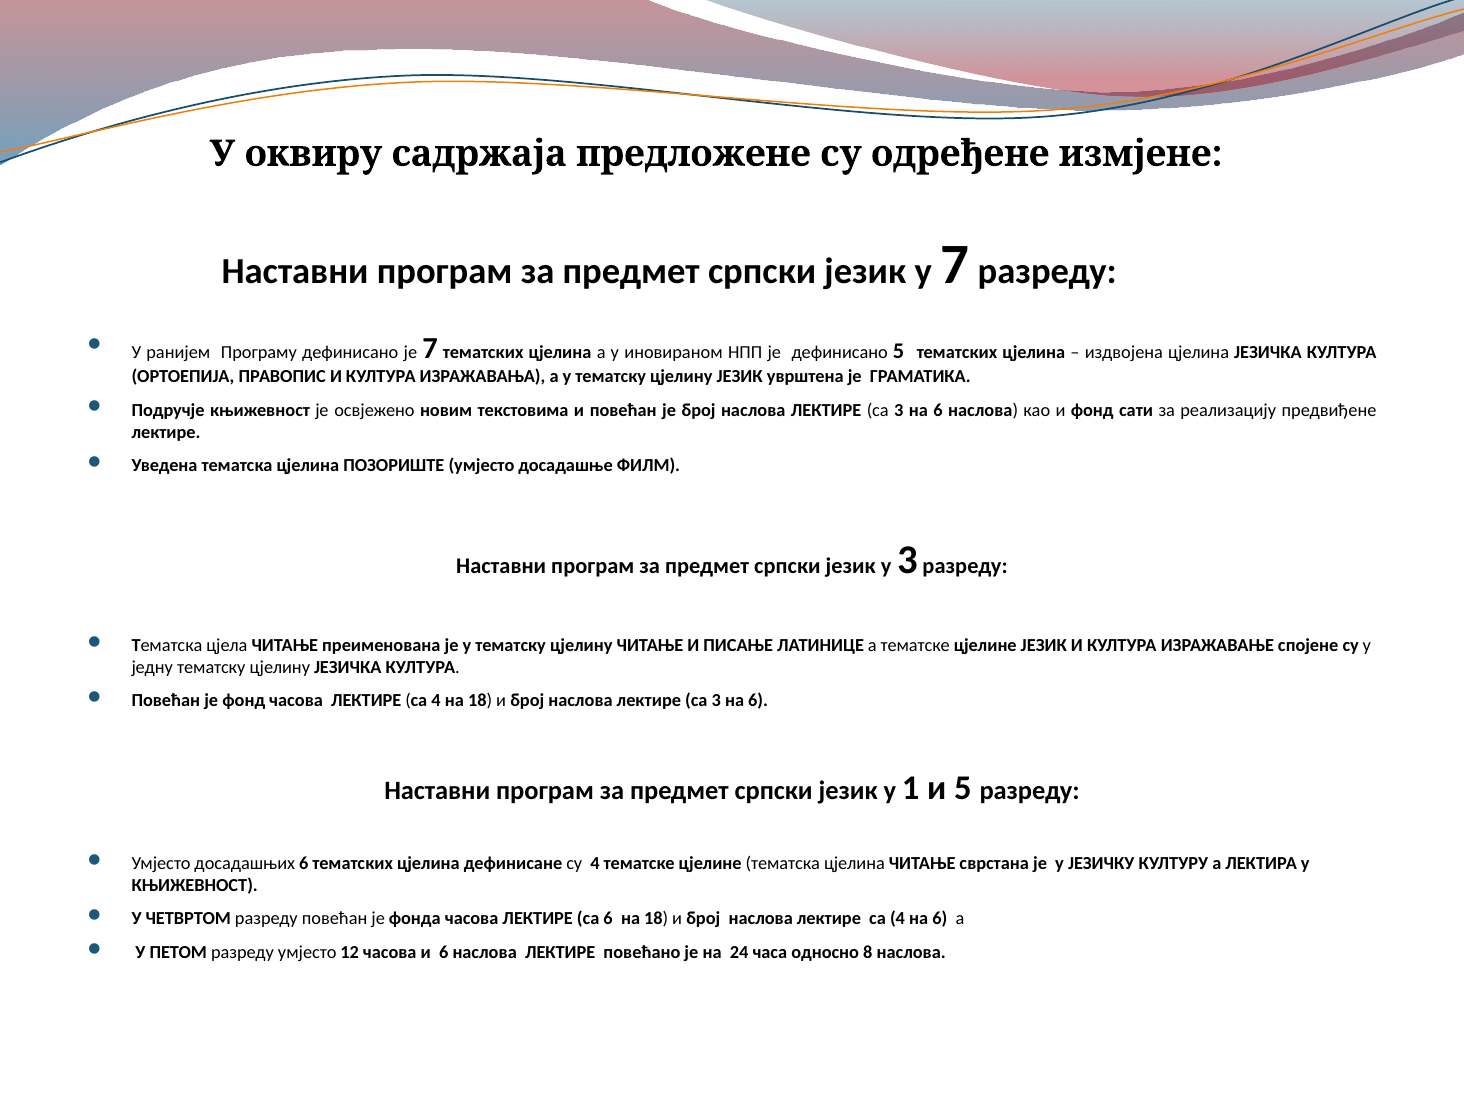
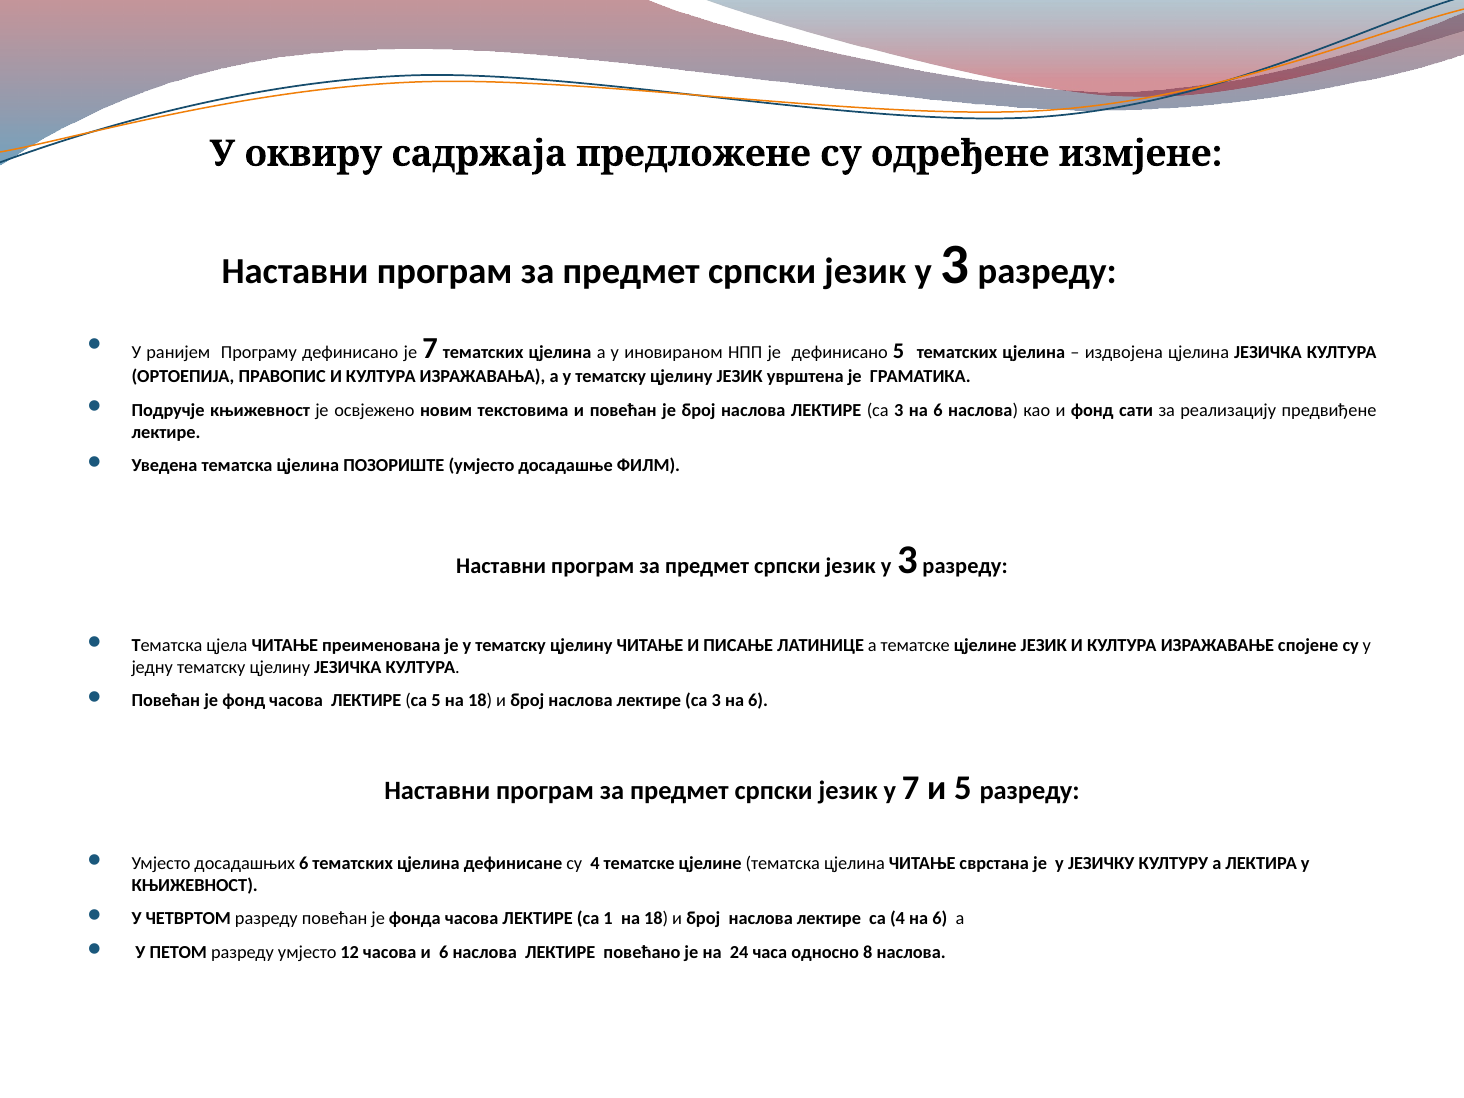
7: 7 -> 3 (955, 265)
часова ЛЕКТИРЕ са 4: 4 -> 5 (436, 701)
у 1: 1 -> 7 (911, 788)
са 6: 6 -> 1 (608, 919)
